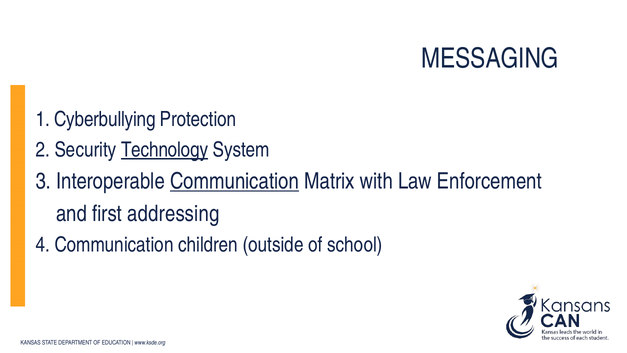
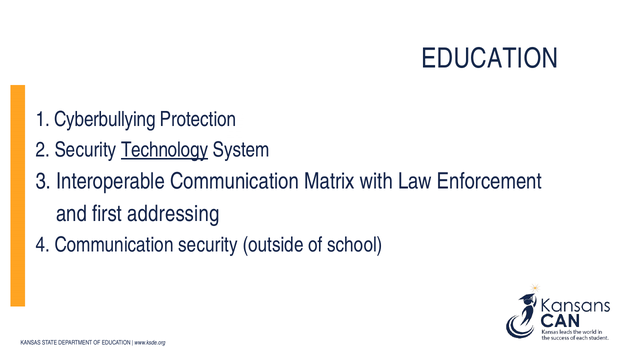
MESSAGING: MESSAGING -> EDUCATION (490, 59)
Communication underline: present -> none (235, 181)
Communication children: children -> security (208, 245)
